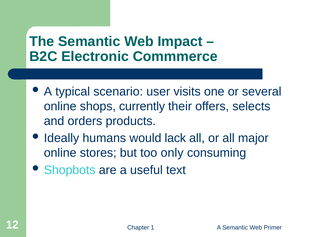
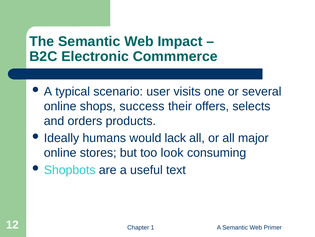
currently: currently -> success (142, 106)
only: only -> look (172, 152)
